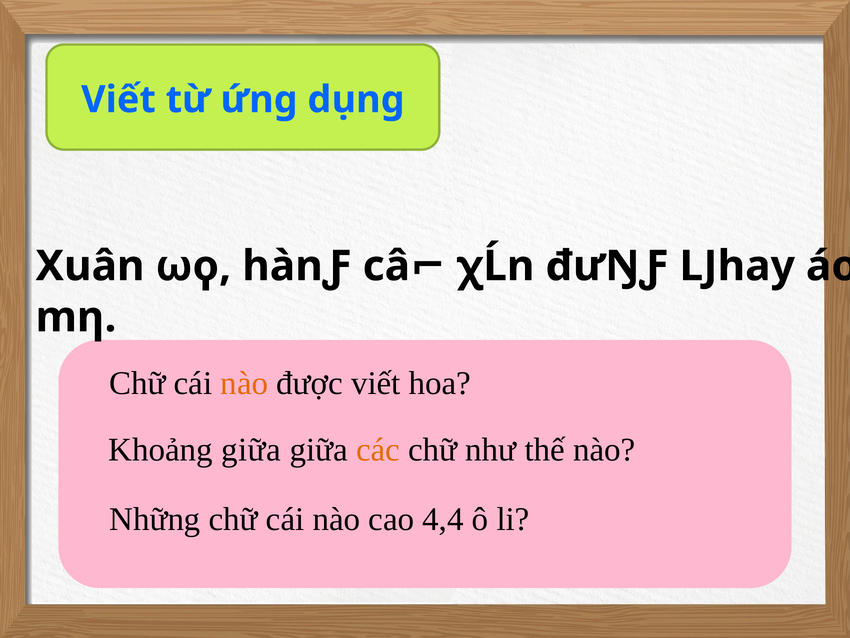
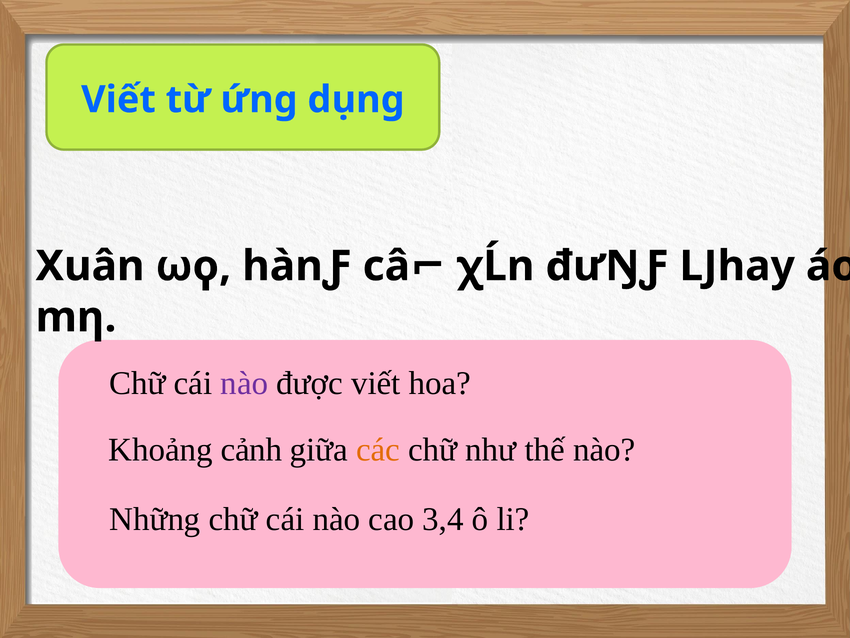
nào colour: orange -> purple (244, 383)
Khoảng giữa: giữa -> cảnh (251, 450)
4,4: 4,4 -> 3,4 (443, 519)
